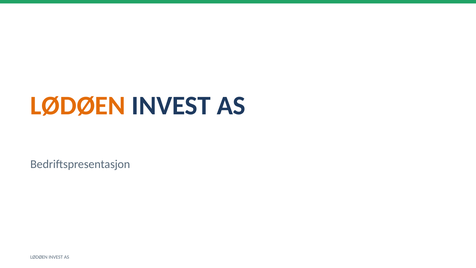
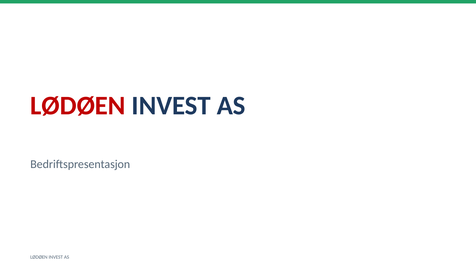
LØDØEN colour: orange -> red (78, 106)
